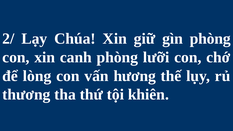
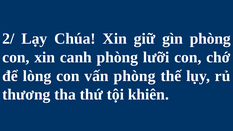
vấn hương: hương -> phòng (135, 76)
